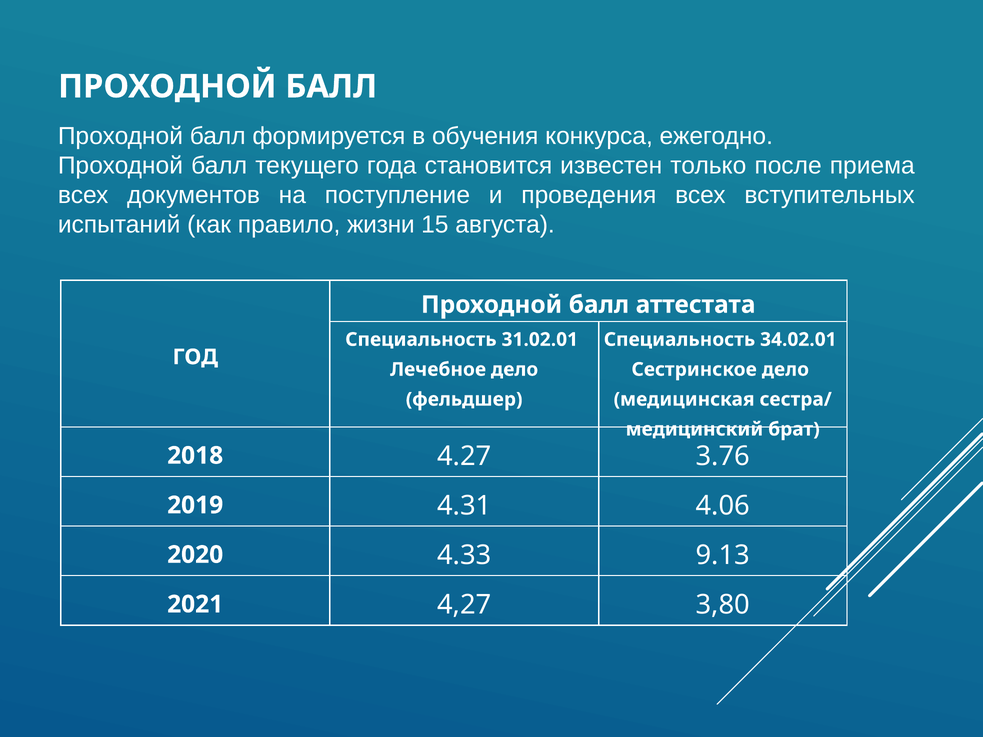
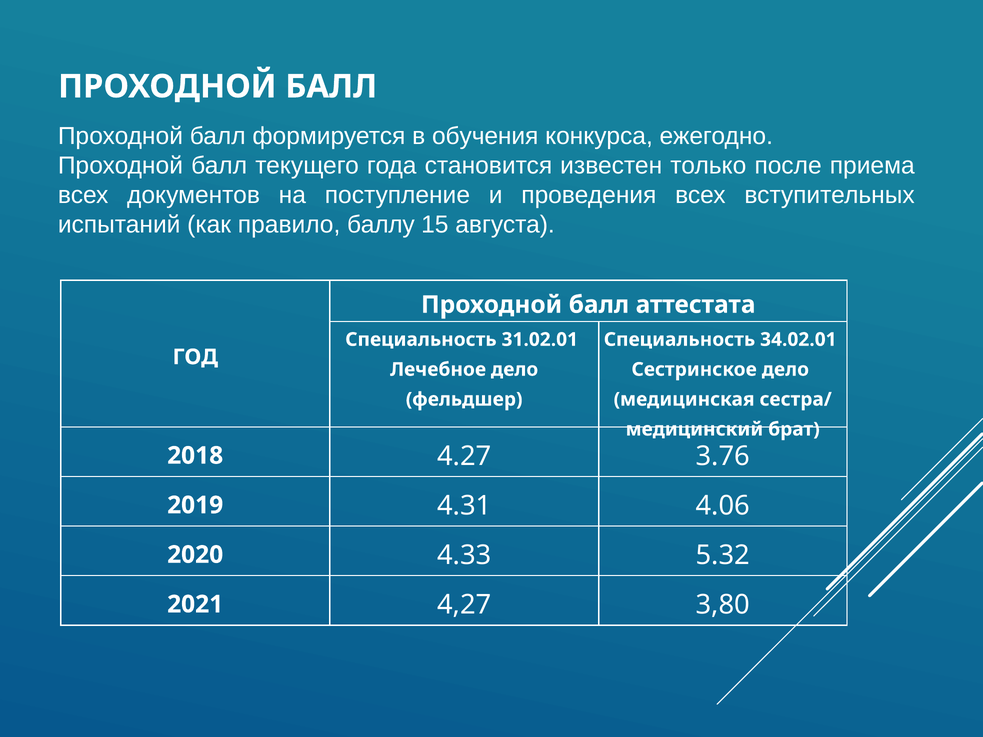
жизни: жизни -> баллу (381, 225)
9.13: 9.13 -> 5.32 (723, 555)
